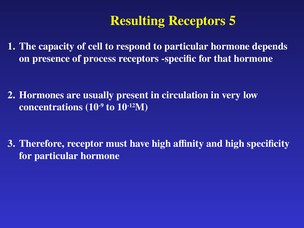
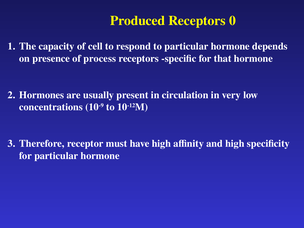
Resulting: Resulting -> Produced (138, 21)
5: 5 -> 0 (232, 21)
